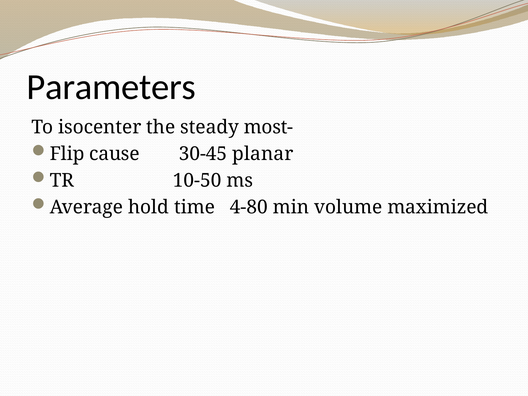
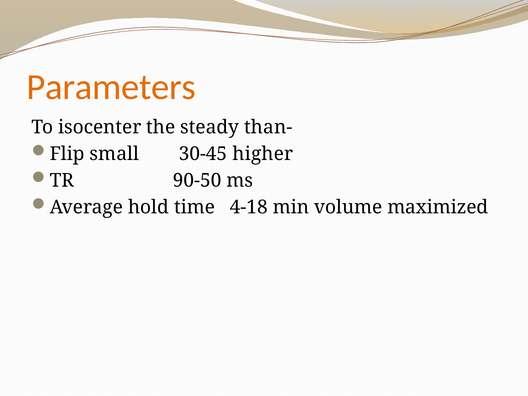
Parameters colour: black -> orange (111, 87)
most-: most- -> than- (268, 127)
cause: cause -> small (114, 154)
planar: planar -> higher (263, 154)
10-50: 10-50 -> 90-50 (197, 180)
4-80: 4-80 -> 4-18 (249, 207)
